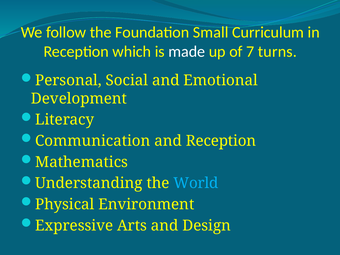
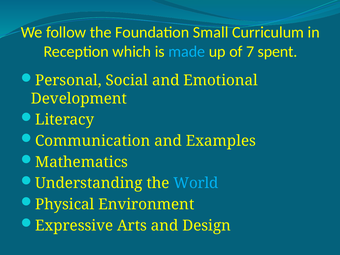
made colour: white -> light blue (187, 52)
turns: turns -> spent (278, 52)
and Reception: Reception -> Examples (221, 141)
